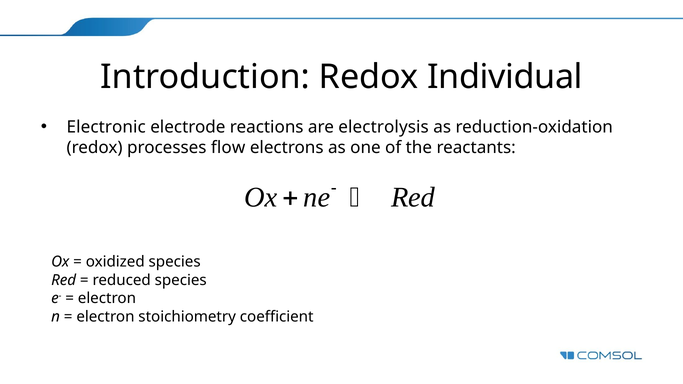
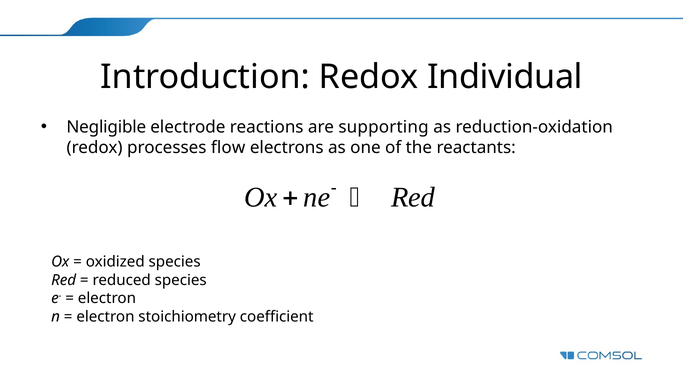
Electronic: Electronic -> Negligible (106, 127)
electrolysis: electrolysis -> supporting (384, 127)
